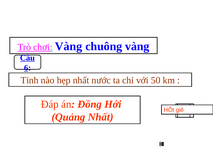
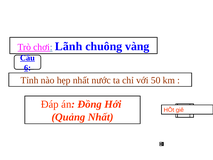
chơi Vàng: Vàng -> Lãnh (69, 46)
